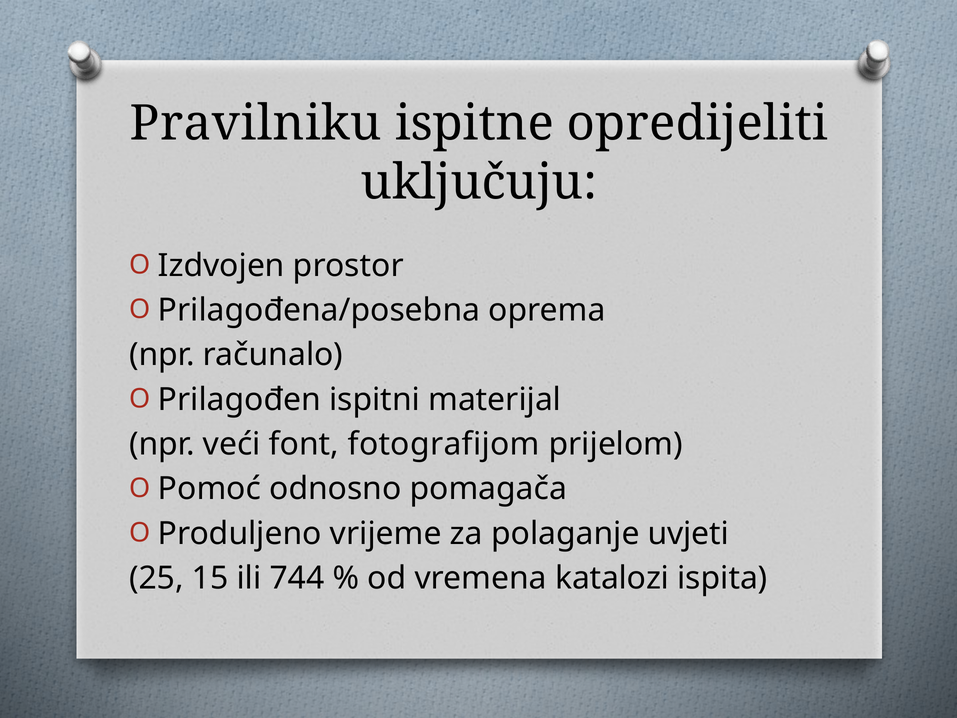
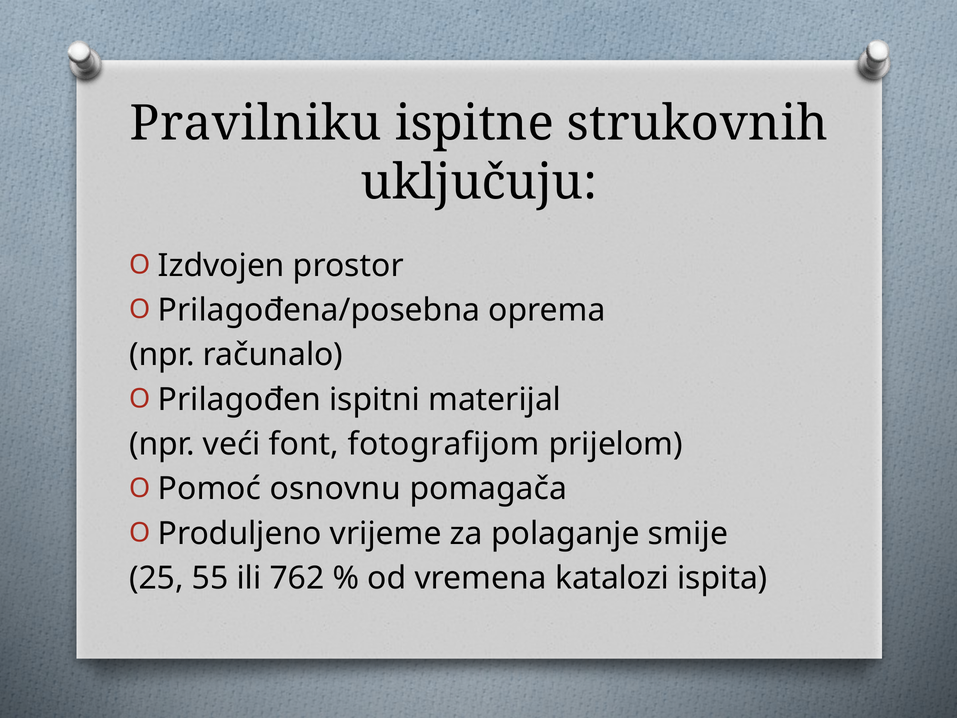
opredijeliti: opredijeliti -> strukovnih (697, 123)
odnosno: odnosno -> osnovnu (335, 489)
uvjeti: uvjeti -> smije (688, 533)
15: 15 -> 55 (210, 578)
744: 744 -> 762 (297, 578)
